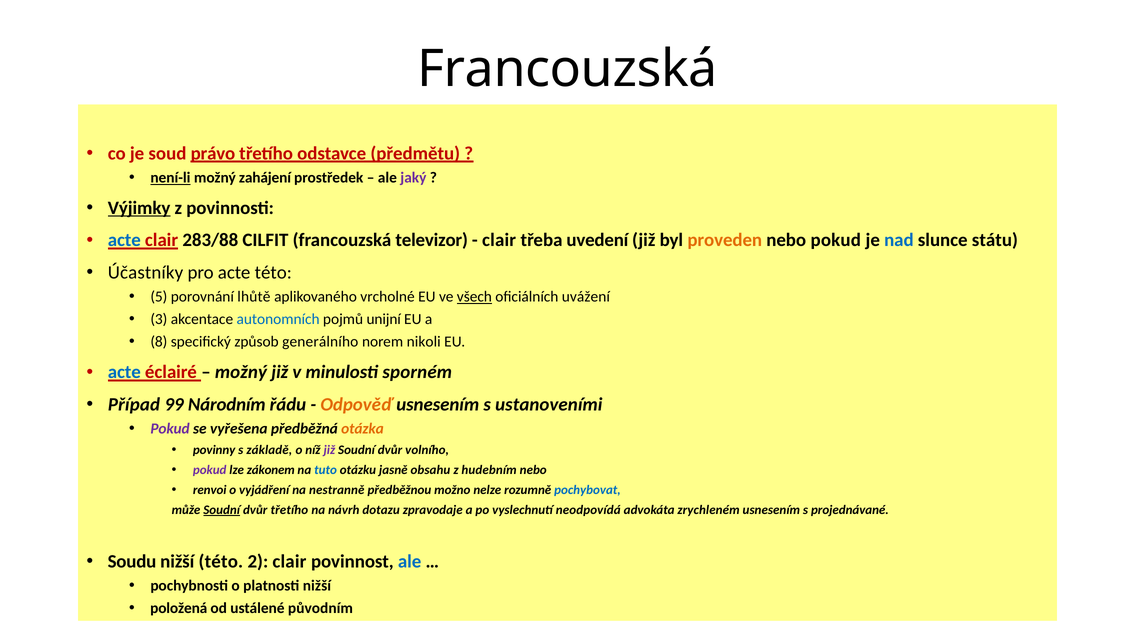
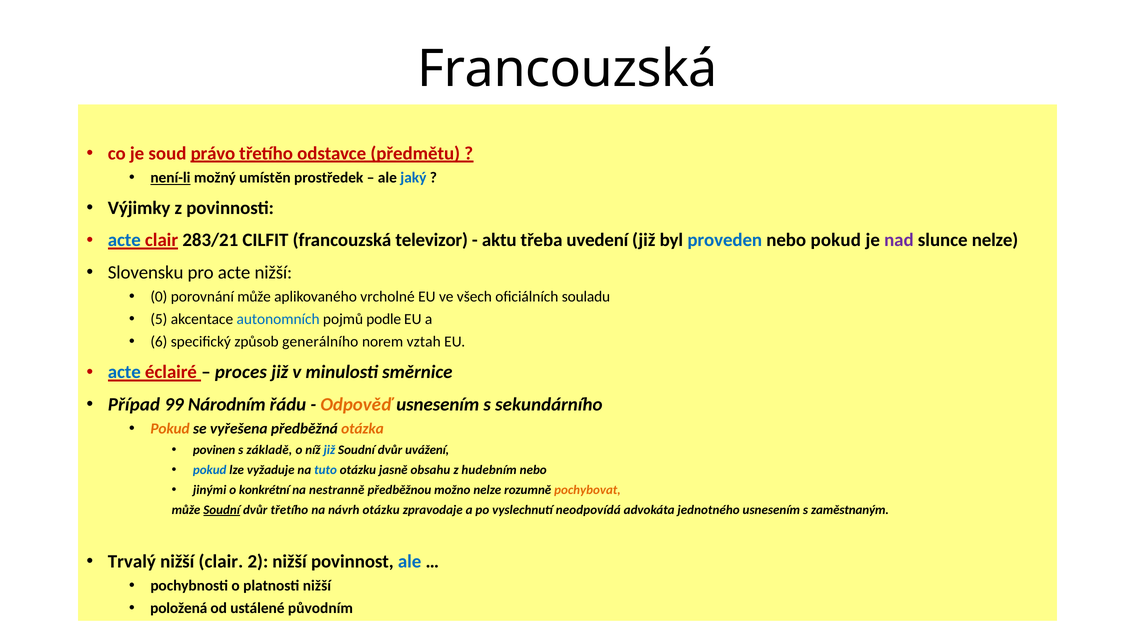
zahájení: zahájení -> umístěn (265, 178)
jaký colour: purple -> blue (413, 178)
Výjimky underline: present -> none (139, 208)
283/88: 283/88 -> 283/21 (210, 240)
clair: clair -> aktu (499, 240)
proveden colour: orange -> blue (725, 240)
nad colour: blue -> purple (899, 240)
slunce státu: státu -> nelze (995, 240)
Účastníky: Účastníky -> Slovensku (146, 273)
acte této: této -> nižší (273, 273)
5: 5 -> 0 (159, 297)
porovnání lhůtě: lhůtě -> může (254, 297)
všech underline: present -> none (474, 297)
uvážení: uvážení -> souladu (586, 297)
3: 3 -> 5 (159, 320)
unijní: unijní -> podle (384, 320)
8: 8 -> 6 (159, 342)
nikoli: nikoli -> vztah (424, 342)
možný: možný -> proces (241, 372)
sporném: sporném -> směrnice (417, 372)
ustanoveními: ustanoveními -> sekundárního (549, 405)
Pokud colour: purple -> orange (170, 429)
povinny: povinny -> povinen (214, 450)
již colour: purple -> blue (329, 450)
volního: volního -> uvážení (427, 450)
pokud colour: purple -> blue (210, 470)
zákonem: zákonem -> vyžaduje (271, 470)
renvoi: renvoi -> jinými (210, 490)
vyjádření: vyjádření -> konkrétní (264, 490)
pochybovat colour: blue -> orange (587, 490)
návrh dotazu: dotazu -> otázku (381, 510)
zrychleném: zrychleném -> jednotného (709, 510)
projednávané: projednávané -> zaměstnaným (850, 510)
Soudu: Soudu -> Trvalý (132, 562)
nižší této: této -> clair (221, 562)
2 clair: clair -> nižší (290, 562)
